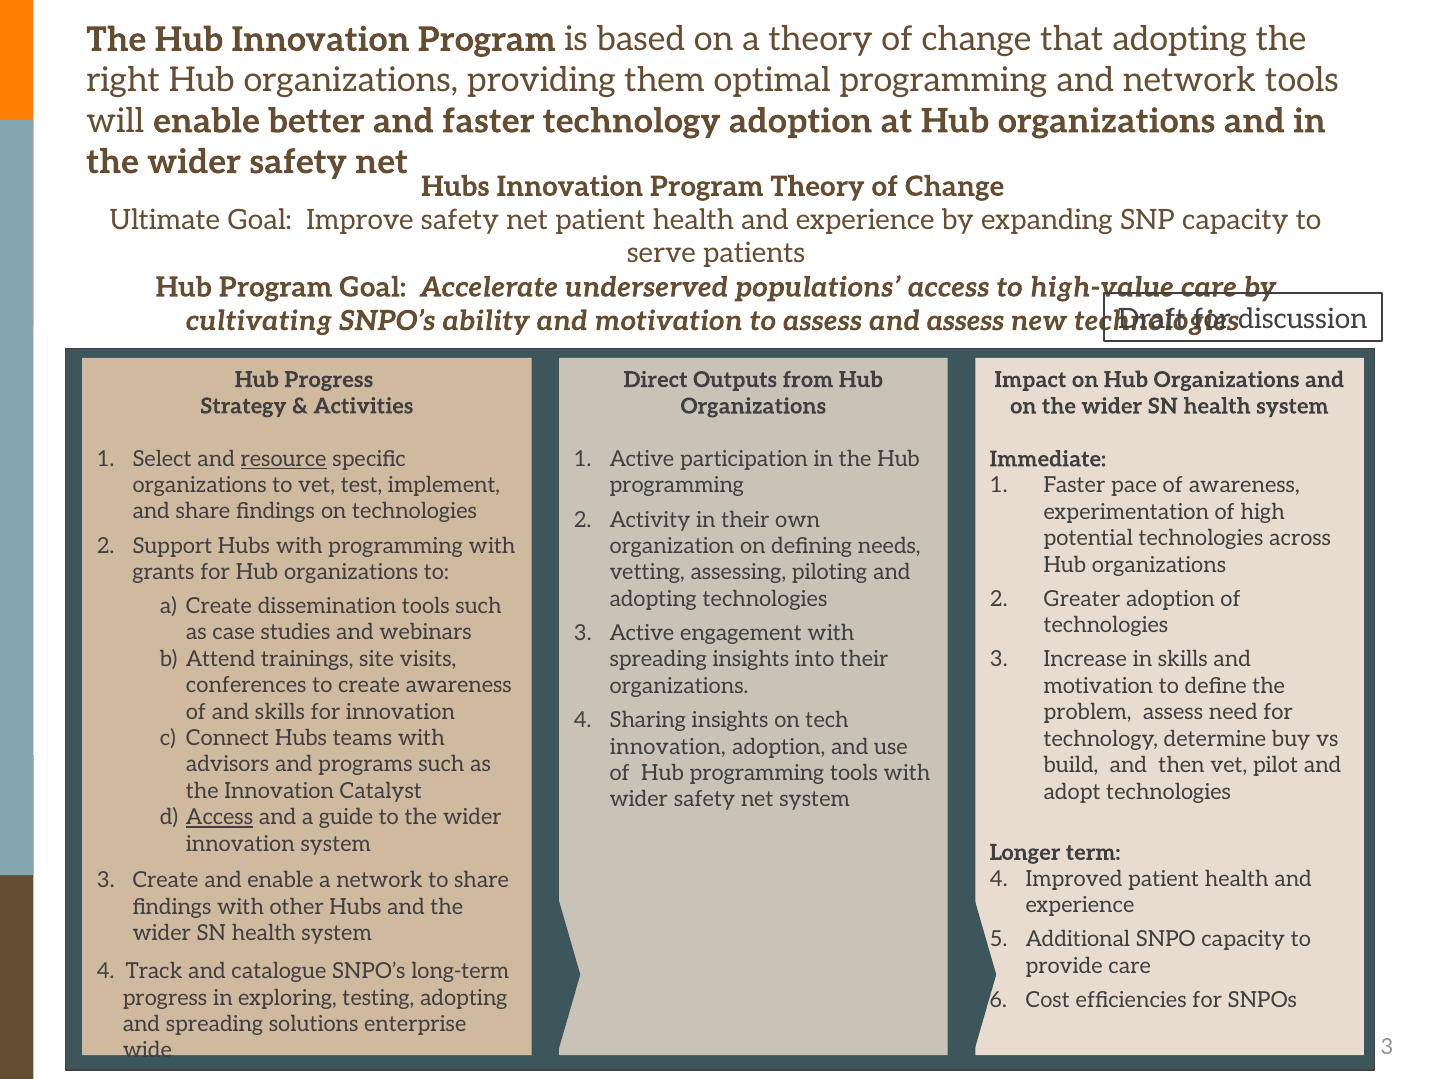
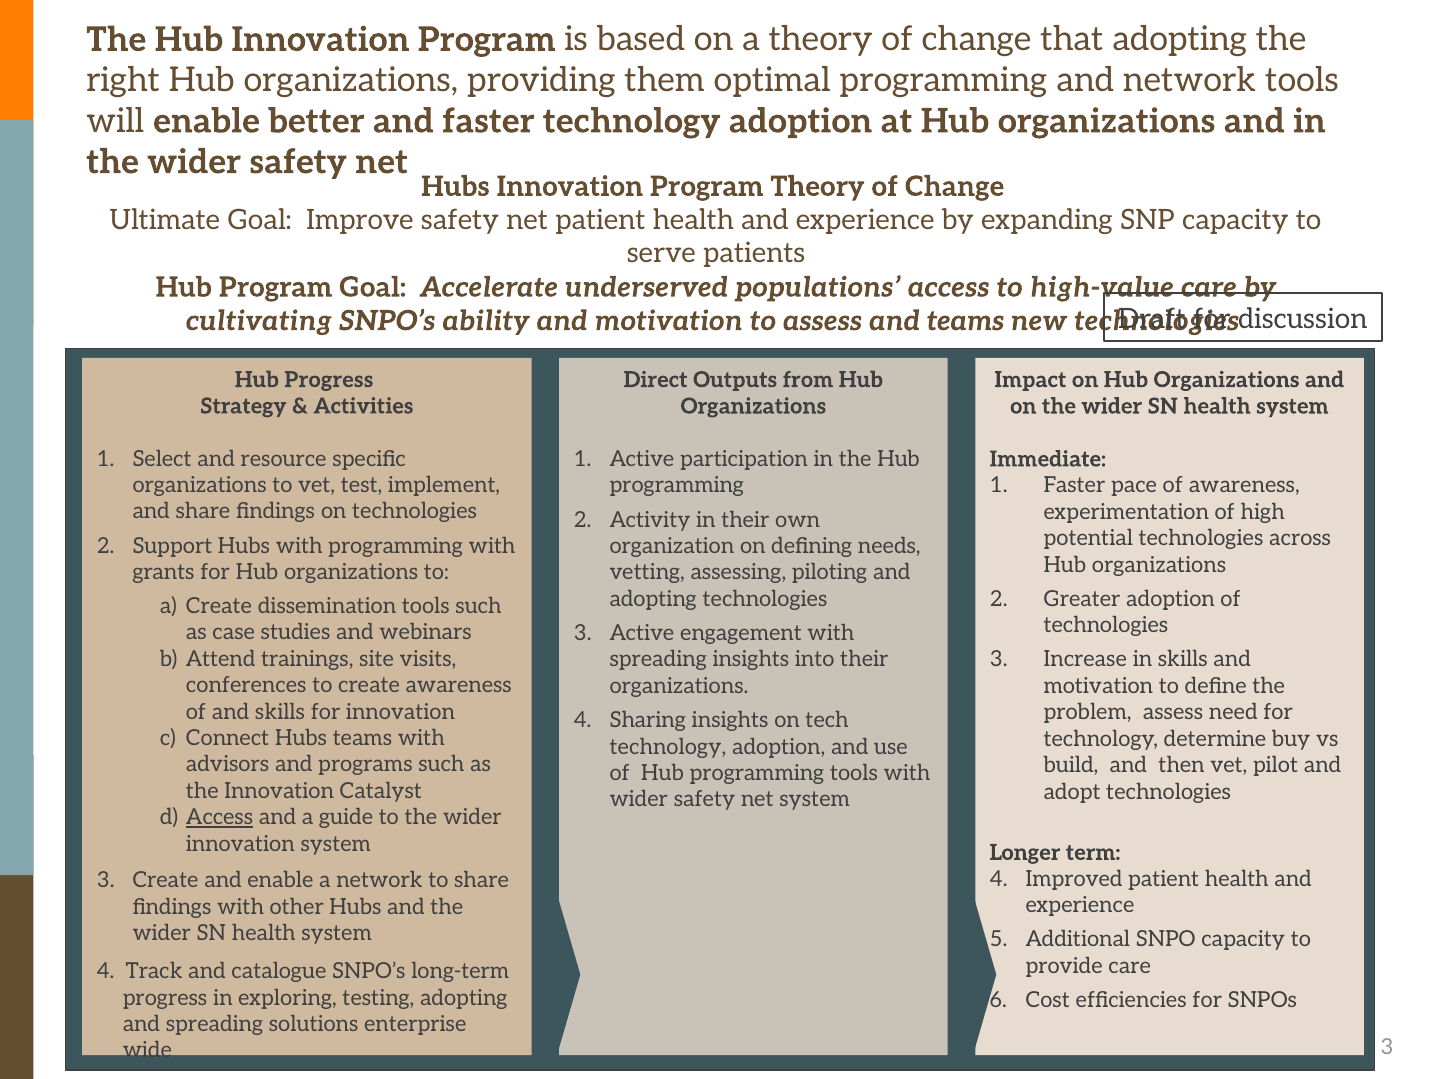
and assess: assess -> teams (965, 321)
resource underline: present -> none (284, 459)
innovation: innovation -> technology (668, 747)
